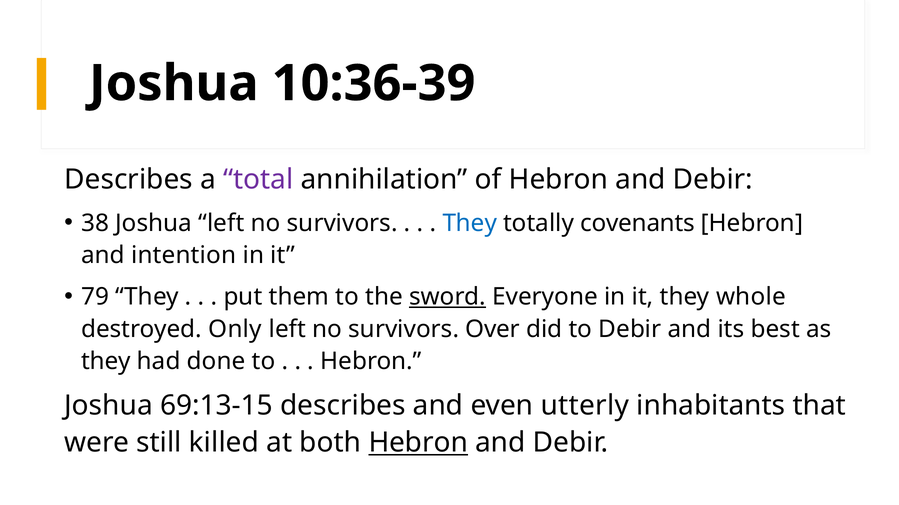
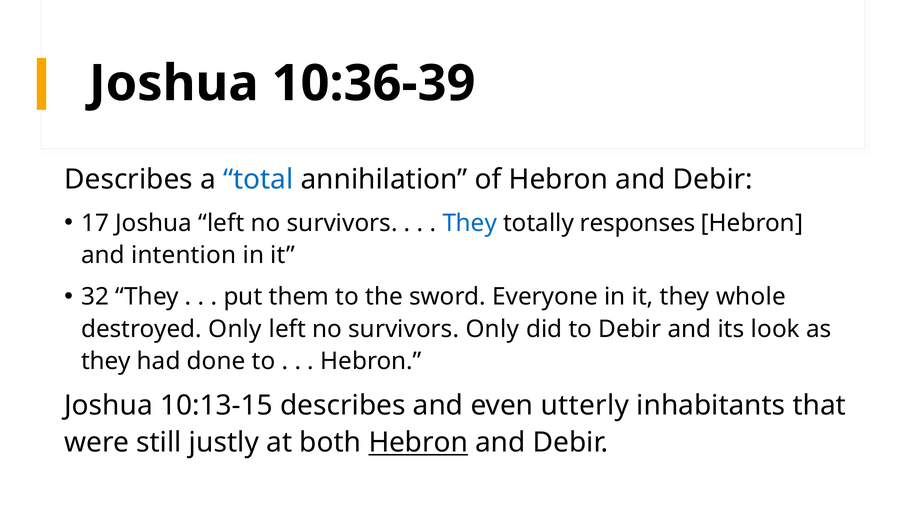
total colour: purple -> blue (258, 180)
38: 38 -> 17 (95, 224)
covenants: covenants -> responses (638, 224)
79: 79 -> 32 (95, 297)
sword underline: present -> none (448, 297)
survivors Over: Over -> Only (492, 329)
best: best -> look (775, 329)
69:13-15: 69:13-15 -> 10:13-15 (217, 406)
killed: killed -> justly (224, 443)
